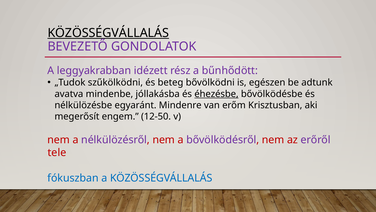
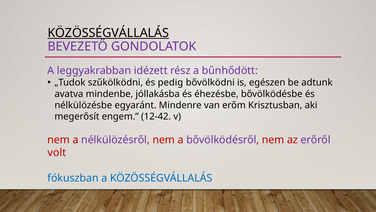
beteg: beteg -> pedig (170, 82)
éhezésbe underline: present -> none (216, 94)
12-50: 12-50 -> 12-42 (156, 116)
tele: tele -> volt (57, 152)
